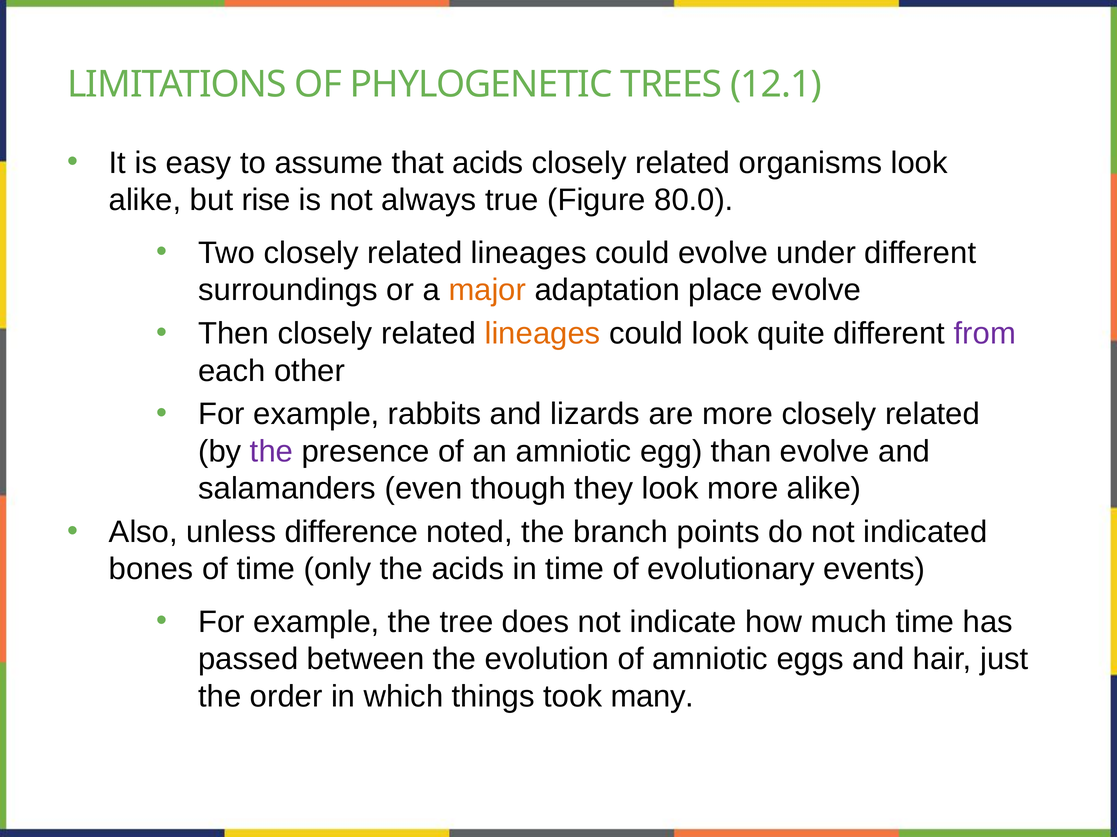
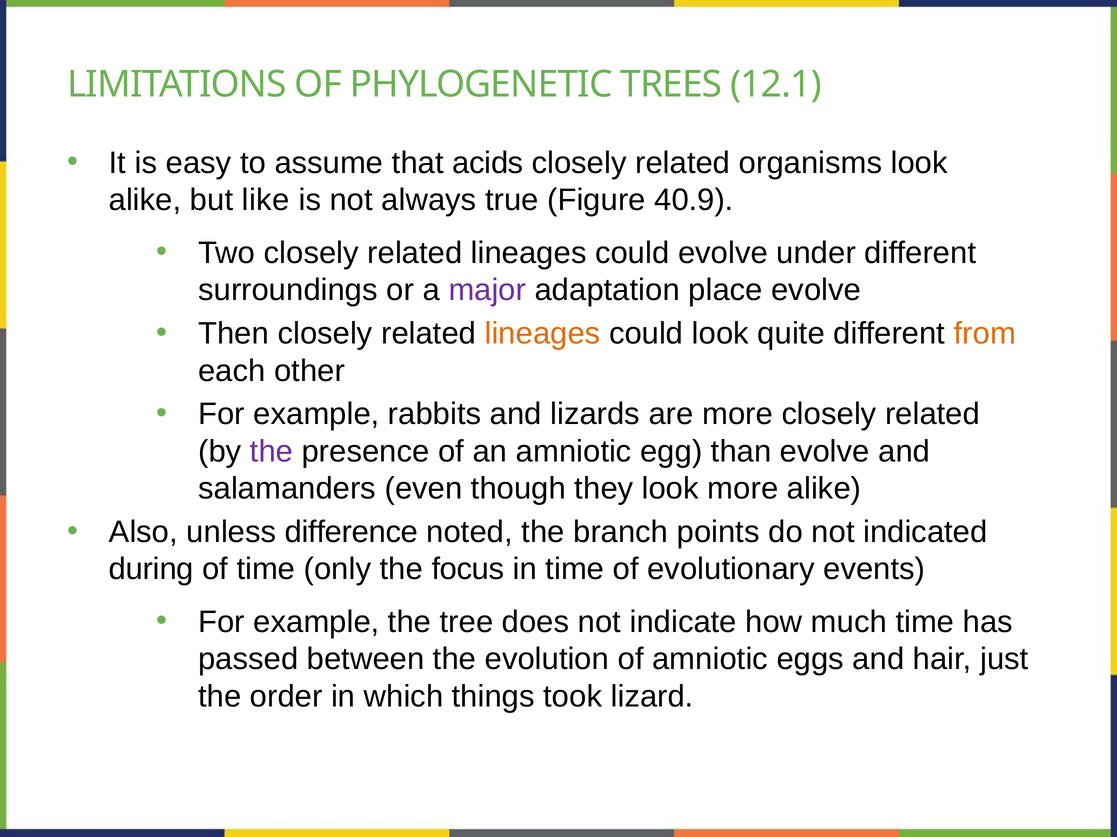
rise: rise -> like (266, 200)
80.0: 80.0 -> 40.9 (694, 200)
major colour: orange -> purple (487, 290)
from colour: purple -> orange (985, 334)
bones: bones -> during (151, 570)
the acids: acids -> focus (468, 570)
many: many -> lizard (652, 697)
